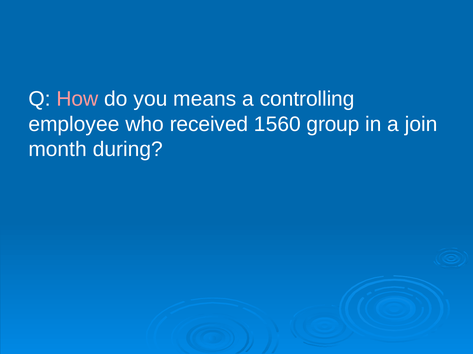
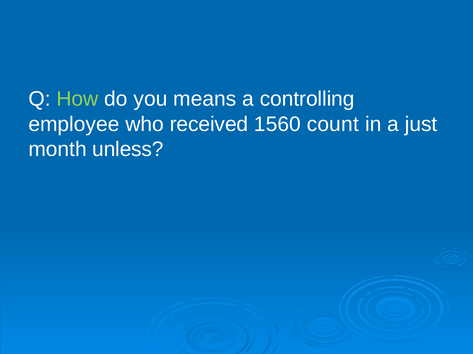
How colour: pink -> light green (77, 99)
group: group -> count (333, 124)
join: join -> just (421, 124)
during: during -> unless (128, 150)
